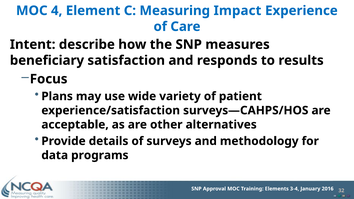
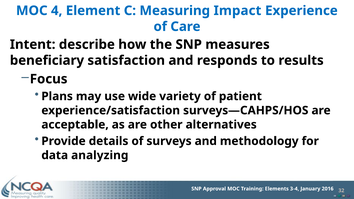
programs: programs -> analyzing (100, 155)
